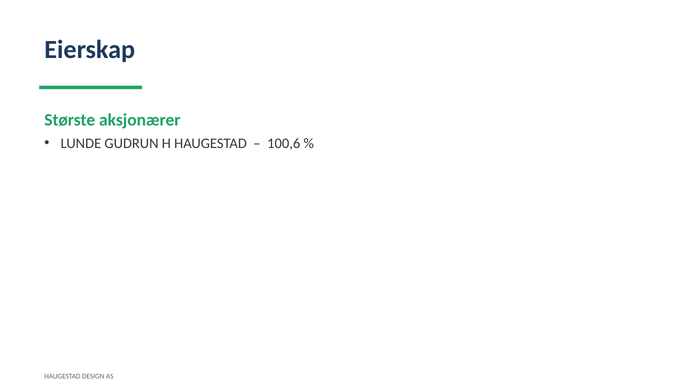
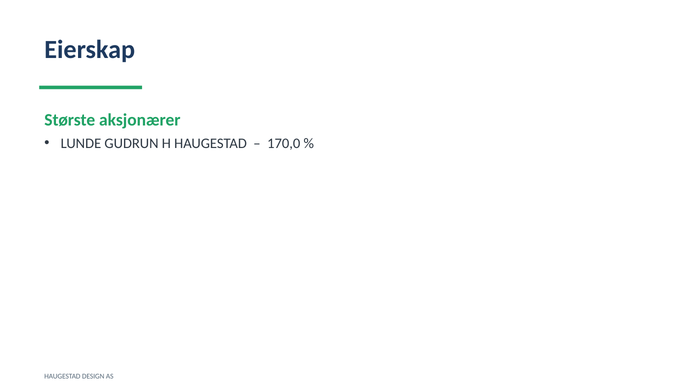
100,6: 100,6 -> 170,0 (284, 143)
